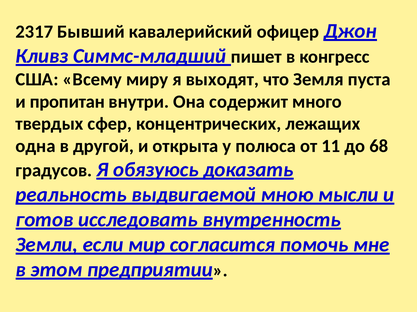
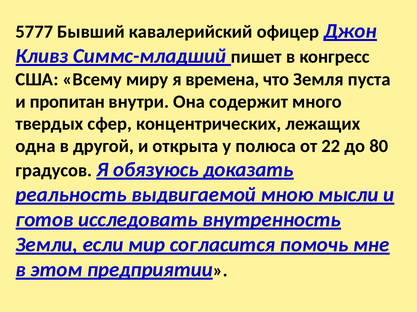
2317: 2317 -> 5777 (34, 32)
выходят: выходят -> времена (222, 80)
11: 11 -> 22 (331, 146)
68: 68 -> 80 (379, 146)
